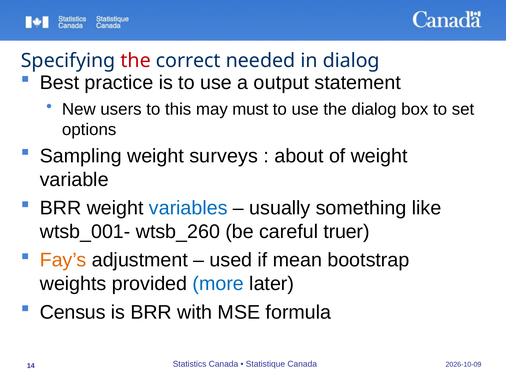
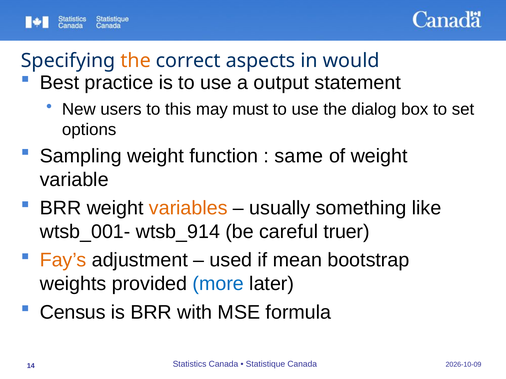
the colour: red -> orange (136, 61)
needed: needed -> aspects (261, 61)
in dialog: dialog -> would (351, 61)
surveys: surveys -> function (224, 156)
about: about -> same (299, 156)
variables colour: blue -> orange (188, 208)
wtsb_260: wtsb_260 -> wtsb_914 (178, 232)
